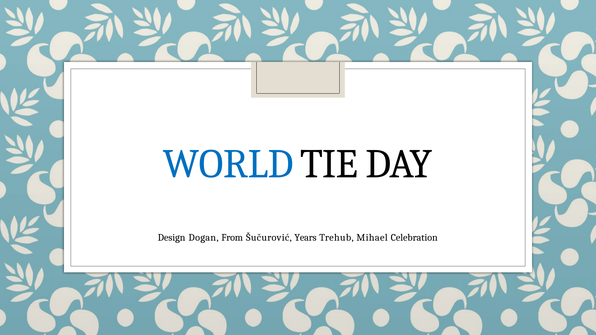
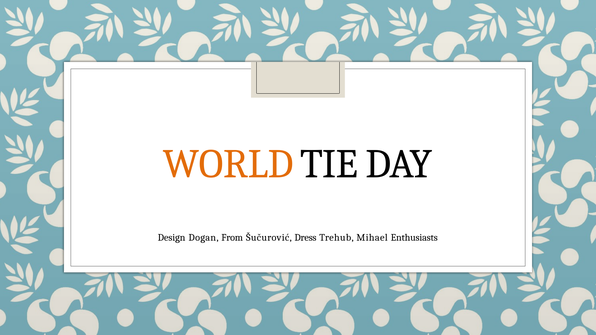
WORLD colour: blue -> orange (228, 164)
Years: Years -> Dress (305, 238)
Celebration: Celebration -> Enthusiasts (414, 238)
